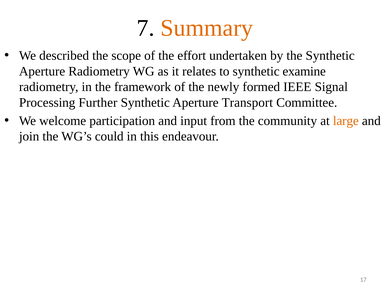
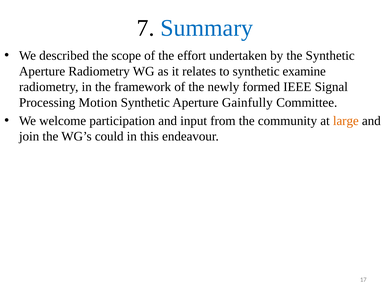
Summary colour: orange -> blue (207, 28)
Further: Further -> Motion (98, 102)
Transport: Transport -> Gainfully (247, 102)
